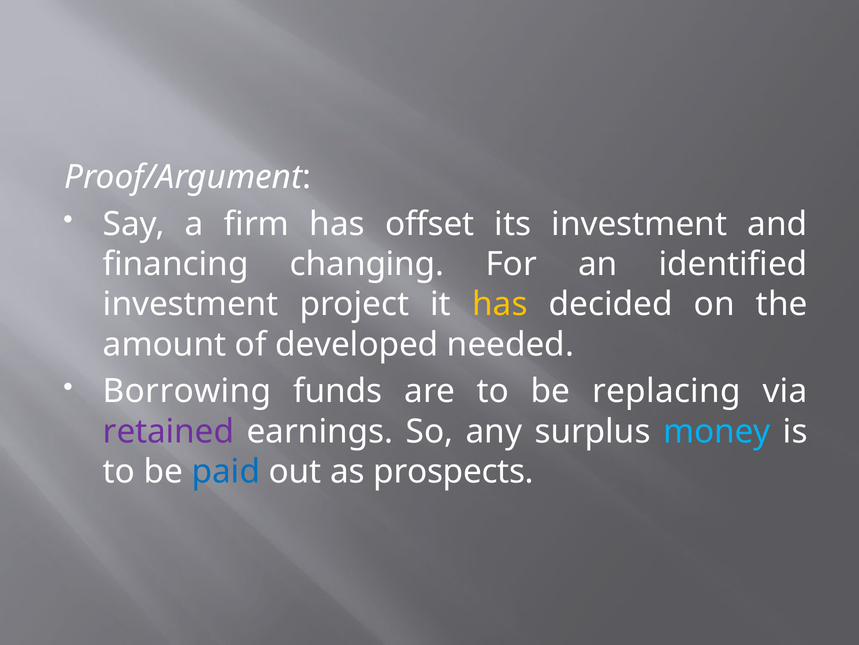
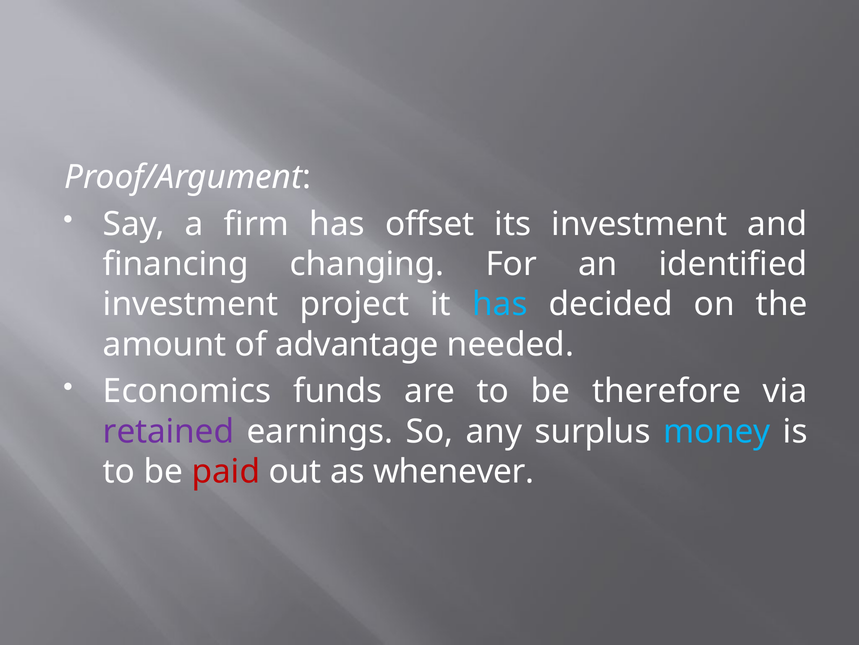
has colour: yellow -> light blue (500, 304)
developed: developed -> advantage (357, 344)
Borrowing: Borrowing -> Economics (187, 391)
replacing: replacing -> therefore (667, 391)
paid colour: blue -> red (226, 471)
prospects: prospects -> whenever (454, 471)
